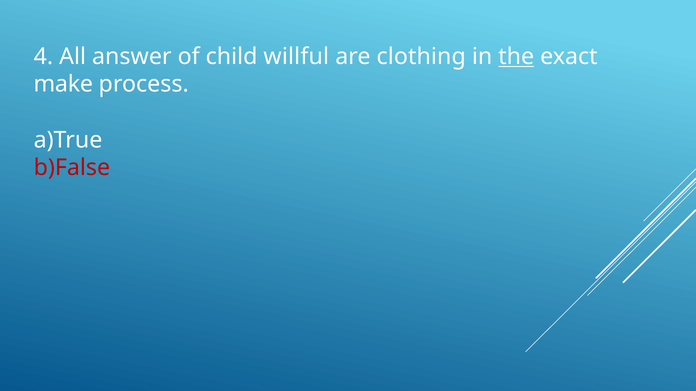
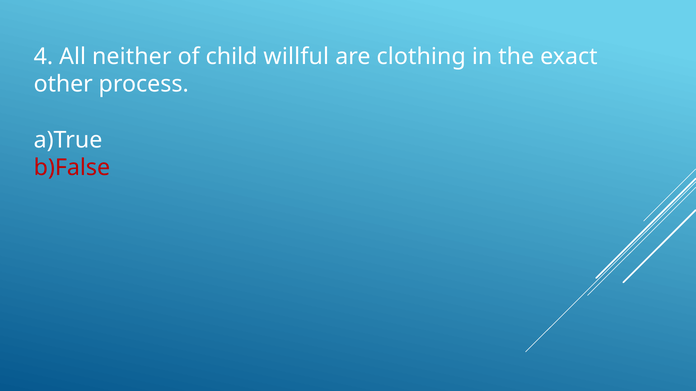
answer: answer -> neither (132, 57)
the underline: present -> none (516, 57)
make: make -> other (63, 84)
